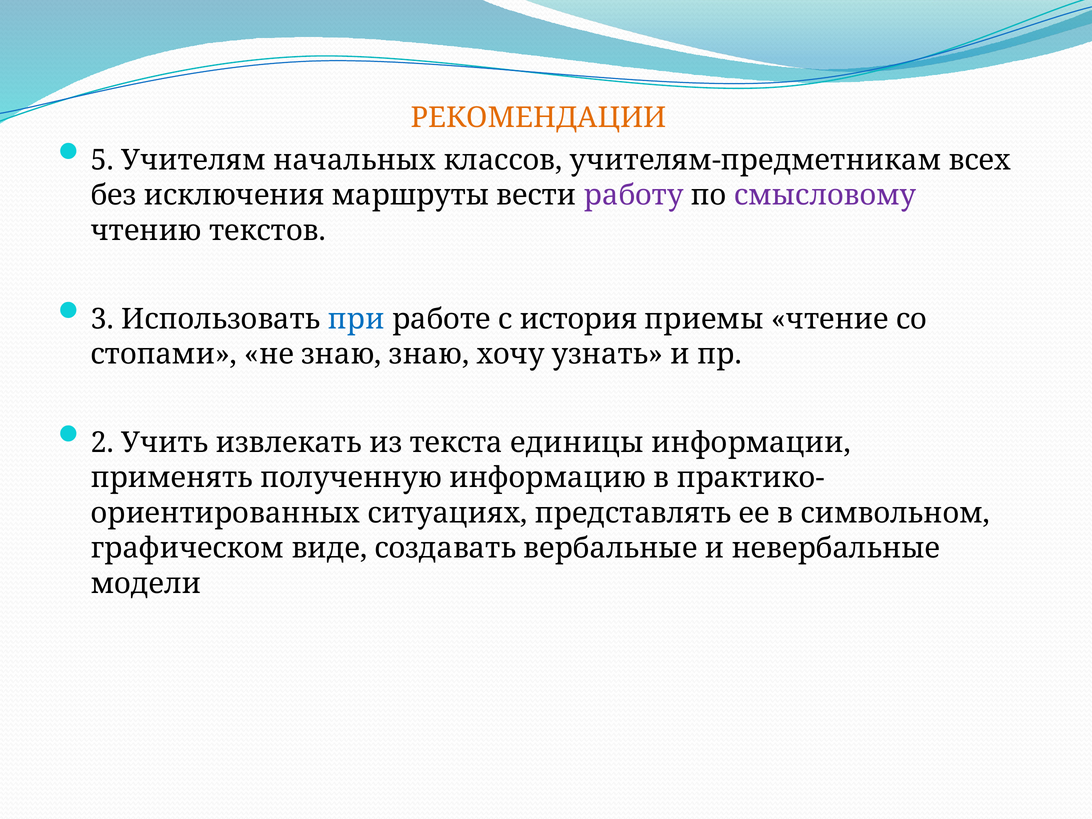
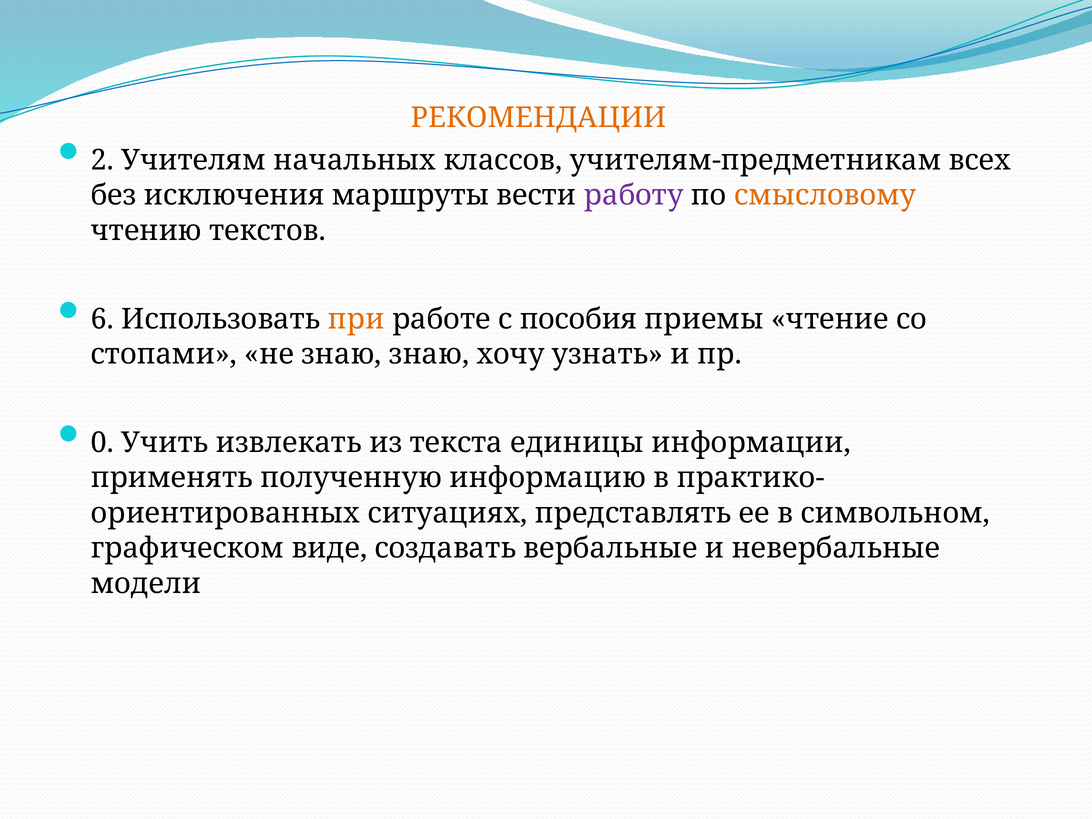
5: 5 -> 2 (102, 160)
смысловому colour: purple -> orange (825, 195)
3: 3 -> 6 (102, 319)
при colour: blue -> orange (356, 319)
история: история -> пособия (578, 319)
2: 2 -> 0 (102, 443)
